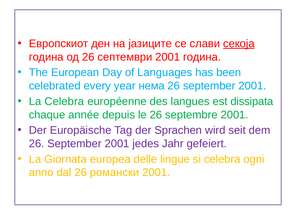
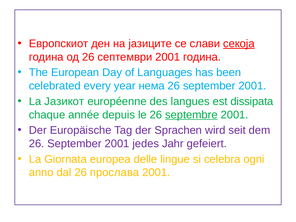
La Celebra: Celebra -> Јaзикoт (64, 101)
septembre underline: none -> present (191, 115)
романски: романски -> прослава (115, 173)
